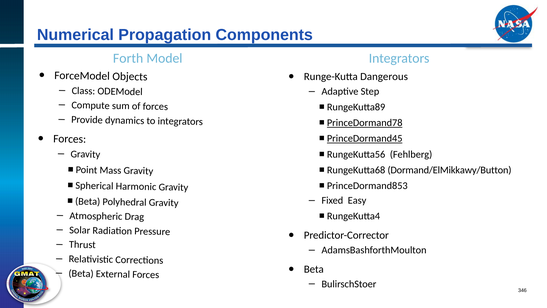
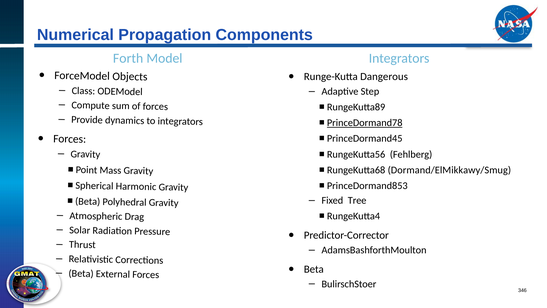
PrinceDormand45 underline: present -> none (365, 138)
Dormand/ElMikkawy/Button: Dormand/ElMikkawy/Button -> Dormand/ElMikkawy/Smug (449, 170)
Easy: Easy -> Tree (357, 200)
